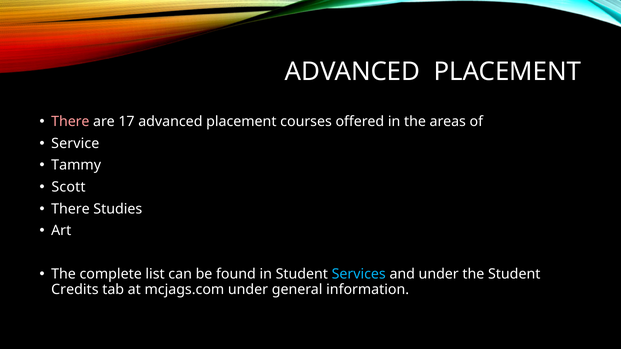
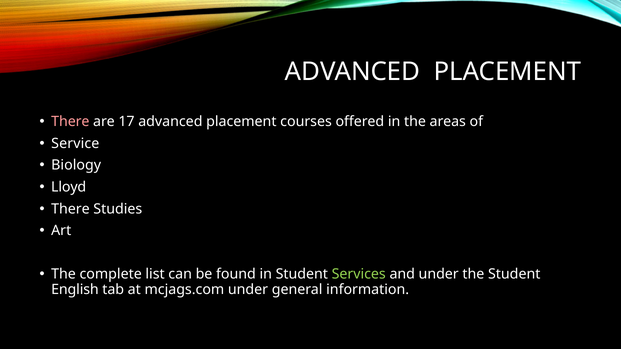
Tammy: Tammy -> Biology (76, 165)
Scott: Scott -> Lloyd (69, 187)
Services colour: light blue -> light green (359, 275)
Credits: Credits -> English (75, 290)
